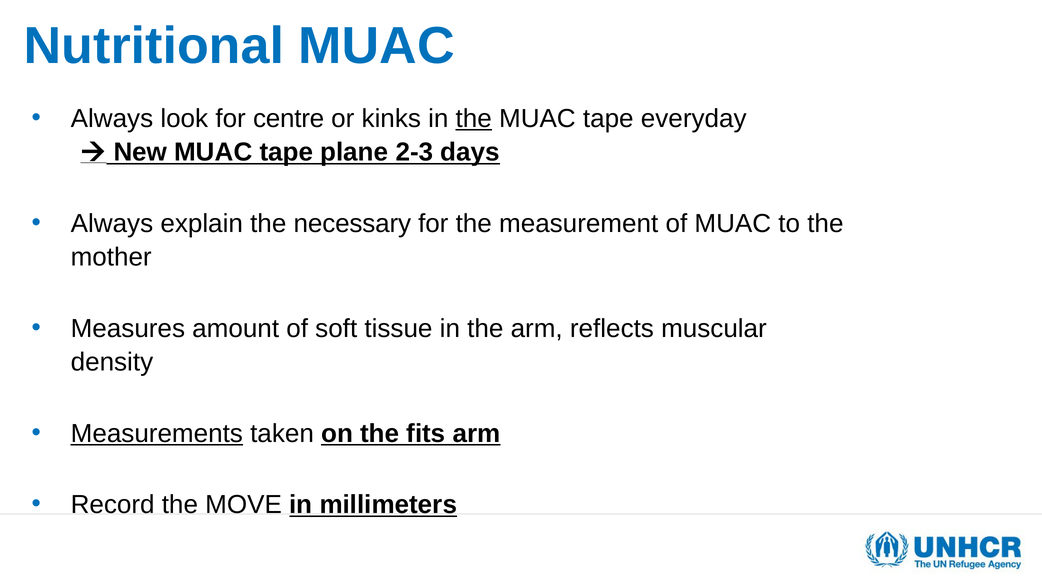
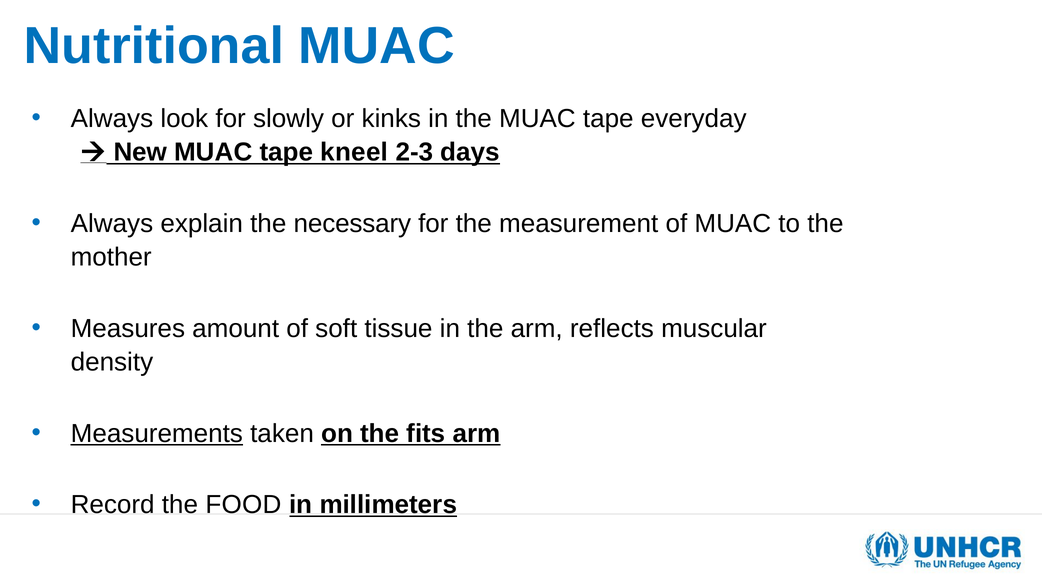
centre: centre -> slowly (289, 118)
the underline: present -> none (474, 118)
plane: plane -> kneel (354, 152)
MOVE: MOVE -> FOOD (243, 505)
